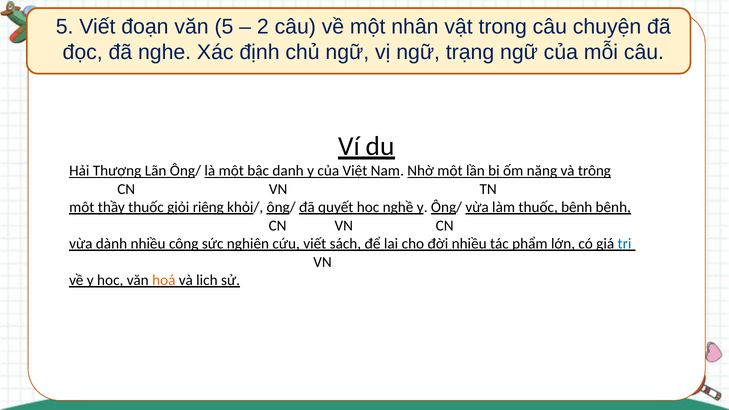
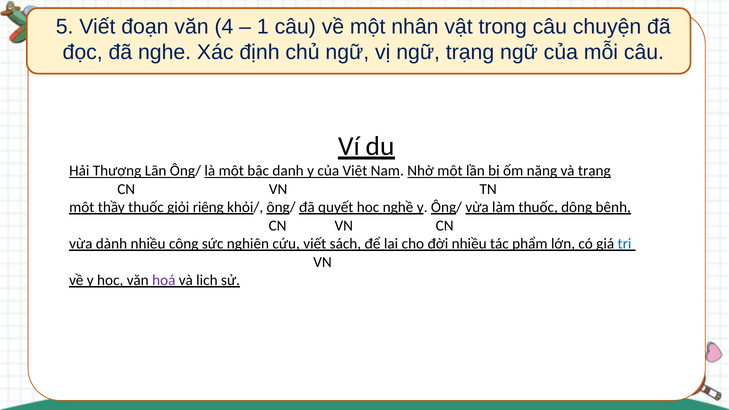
văn 5: 5 -> 4 (224, 27)
2: 2 -> 1 (263, 27)
và trông: trông -> trạng (594, 171)
thuốc bệnh: bệnh -> dông (577, 207)
hoá colour: orange -> purple (164, 280)
